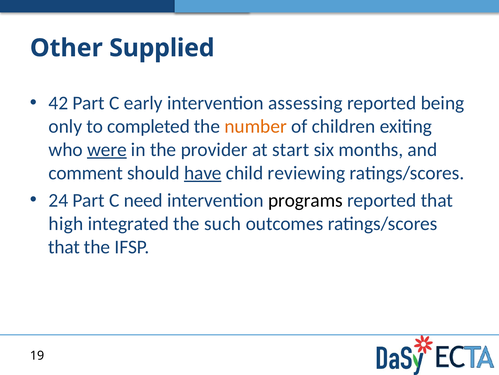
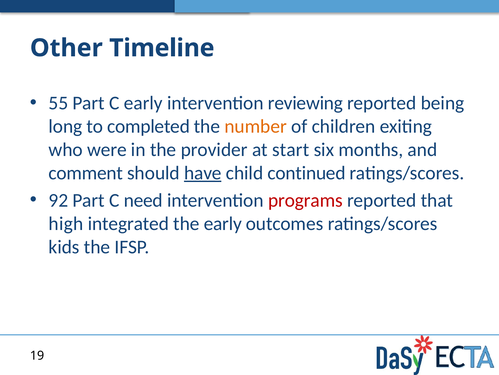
Supplied: Supplied -> Timeline (162, 48)
42: 42 -> 55 (58, 103)
assessing: assessing -> reviewing (305, 103)
only: only -> long (65, 126)
were underline: present -> none (107, 149)
reviewing: reviewing -> continued (307, 173)
24: 24 -> 92 (58, 200)
programs colour: black -> red (305, 200)
the such: such -> early (223, 223)
that: that -> kids (64, 246)
